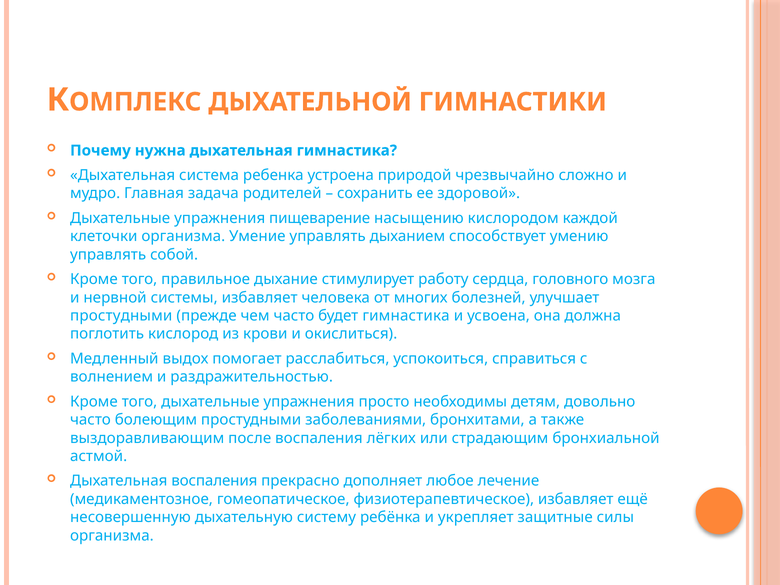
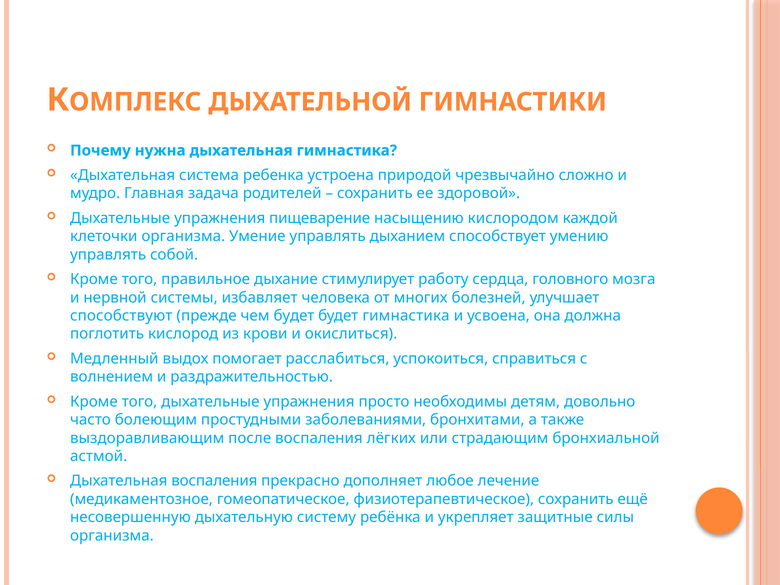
простудными: простудными -> способствуют (121, 316)
чем часто: часто -> будет (294, 316)
физиотерапевтическое избавляет: избавляет -> сохранить (576, 499)
